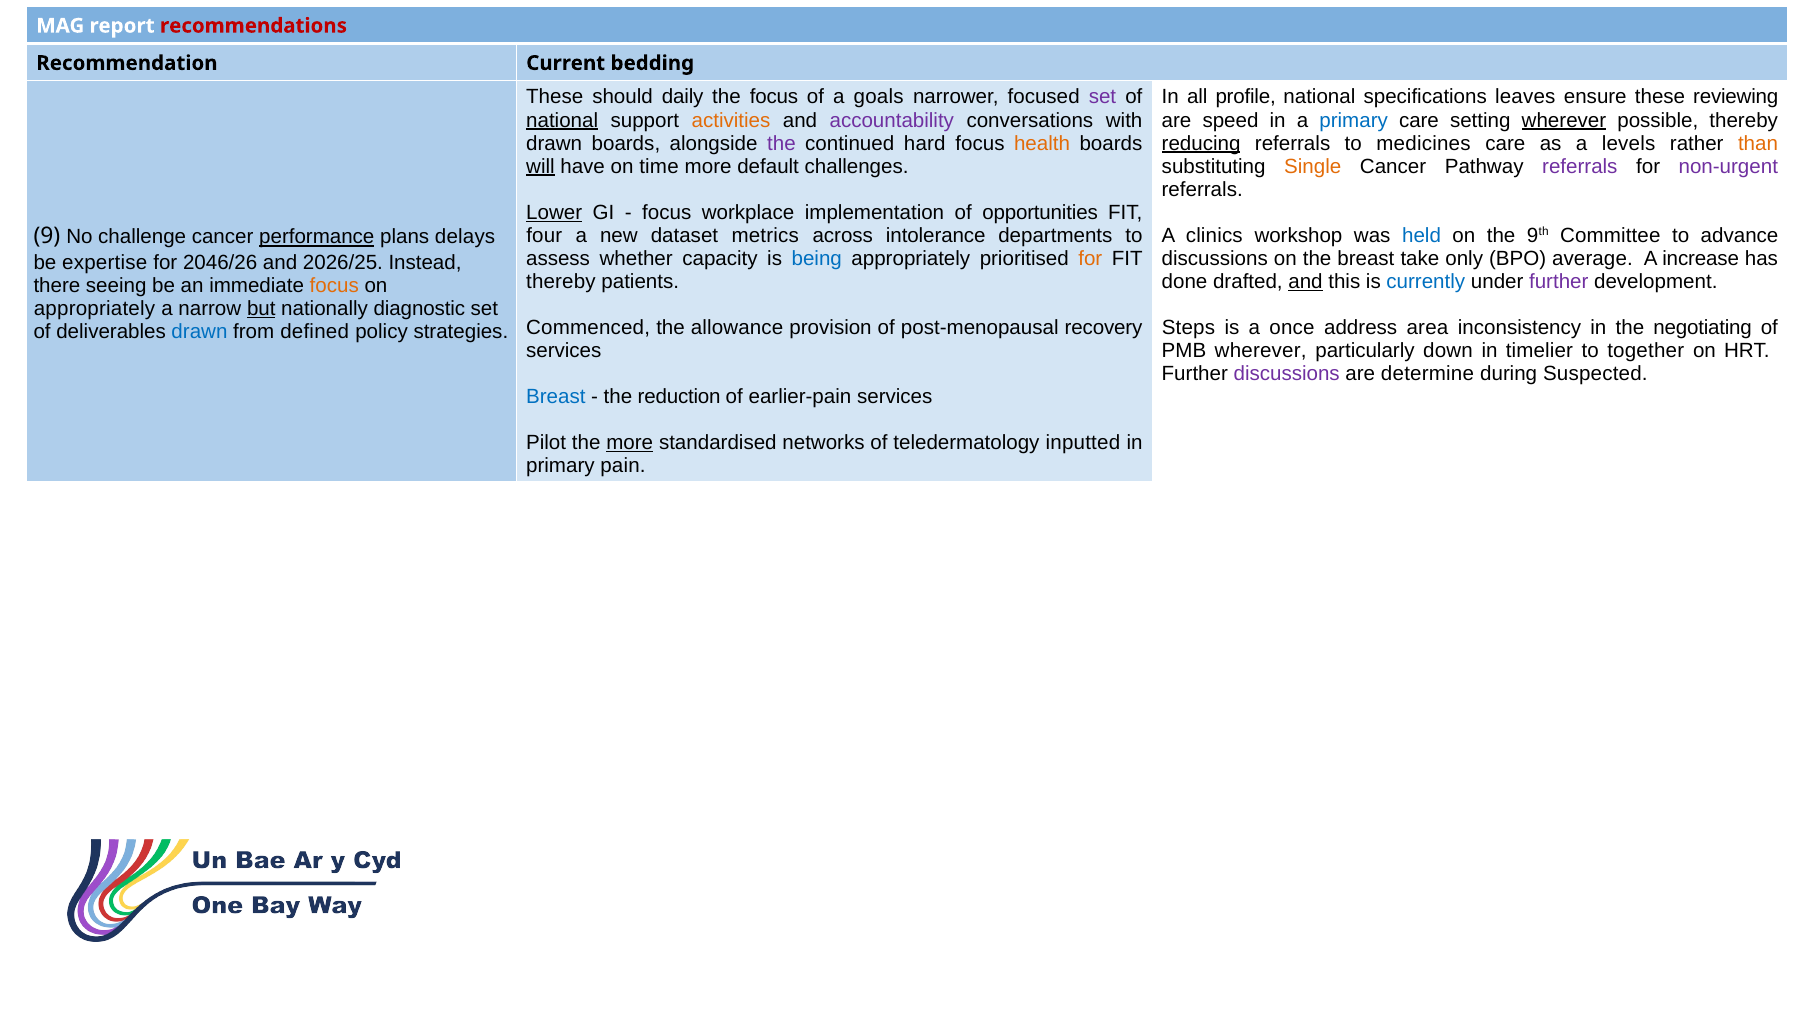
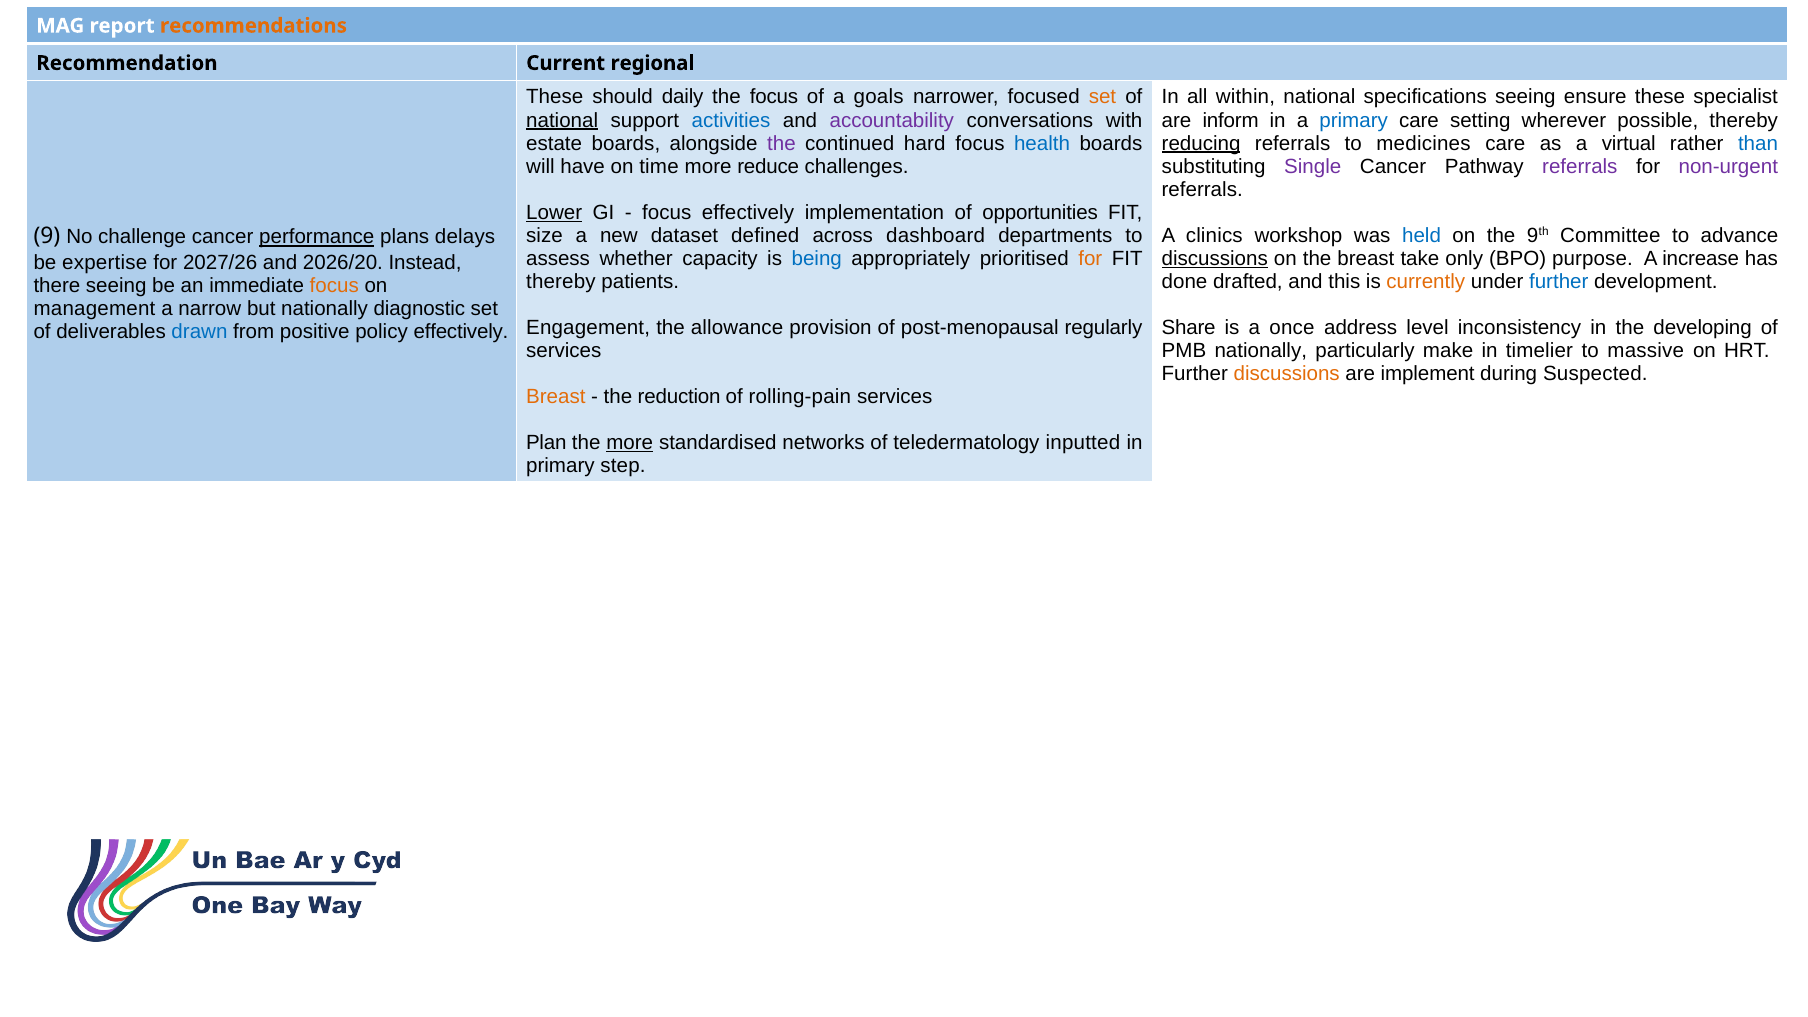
recommendations colour: red -> orange (253, 26)
bedding: bedding -> regional (652, 63)
set colour: purple -> orange (1102, 97)
profile: profile -> within (1245, 97)
specifications leaves: leaves -> seeing (1525, 97)
reviewing: reviewing -> specialist (1736, 97)
activities colour: orange -> blue (731, 120)
speed: speed -> inform (1231, 120)
wherever underline: present -> none (1564, 120)
drawn: drawn -> estate (554, 143)
health colour: orange -> blue (1042, 143)
levels: levels -> virtual (1629, 143)
than colour: orange -> blue (1758, 143)
will underline: present -> none (540, 166)
default: default -> reduce (768, 166)
Single colour: orange -> purple (1313, 166)
focus workplace: workplace -> effectively (748, 212)
four: four -> size (544, 235)
metrics: metrics -> defined (765, 235)
intolerance: intolerance -> dashboard (936, 235)
discussions underline: none -> present (1215, 258)
average: average -> purpose (1592, 258)
2046/26: 2046/26 -> 2027/26 (220, 262)
2026/25: 2026/25 -> 2026/20 (343, 262)
and underline: present -> none (1305, 281)
currently colour: blue -> orange (1426, 281)
further colour: purple -> blue (1559, 281)
appropriately: appropriately -> management (94, 308)
but underline: present -> none (261, 308)
Commenced: Commenced -> Engagement (588, 327)
recovery: recovery -> regularly (1104, 327)
Steps: Steps -> Share (1189, 327)
area: area -> level (1428, 327)
negotiating: negotiating -> developing (1703, 327)
defined: defined -> positive (315, 331)
policy strategies: strategies -> effectively (461, 331)
PMB wherever: wherever -> nationally (1261, 350)
down: down -> make (1448, 350)
together: together -> massive (1646, 350)
discussions colour: purple -> orange (1287, 373)
determine: determine -> implement (1428, 373)
Breast colour: blue -> orange (556, 396)
earlier-pain: earlier-pain -> rolling-pain (800, 396)
Pilot: Pilot -> Plan (546, 442)
pain: pain -> step (623, 465)
